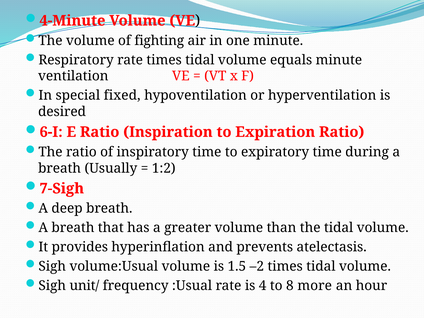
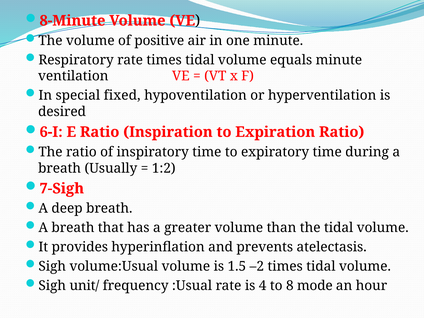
4-Minute: 4-Minute -> 8-Minute (72, 21)
fighting: fighting -> positive (159, 41)
more: more -> mode (315, 286)
